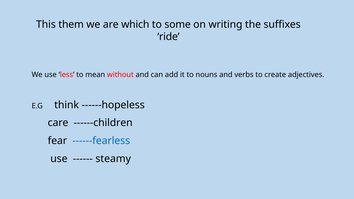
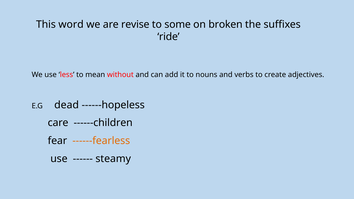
them: them -> word (71, 24)
which: which -> revise (135, 24)
writing: writing -> broken (226, 24)
think: think -> dead (67, 105)
------fearless colour: blue -> orange (101, 141)
